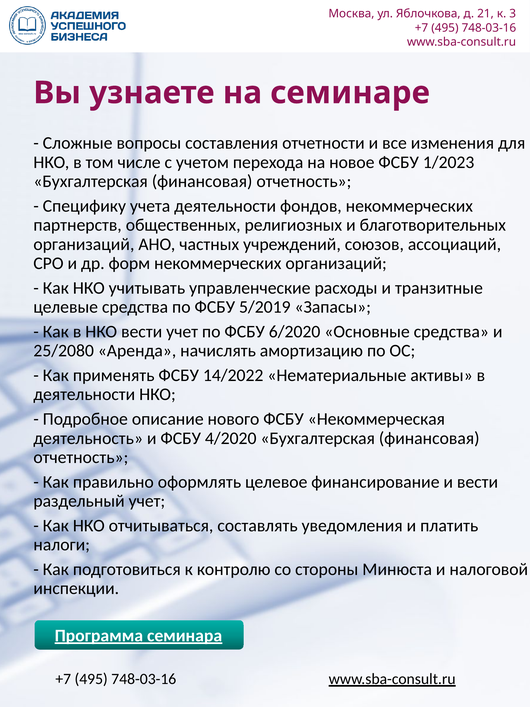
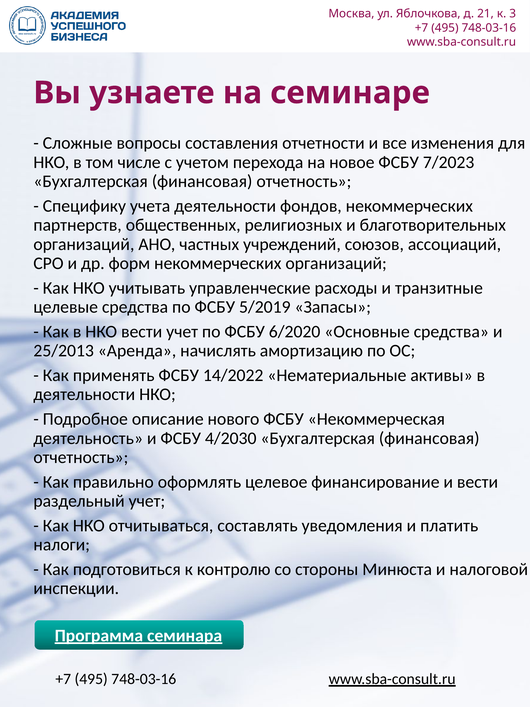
1/2023: 1/2023 -> 7/2023 (449, 162)
25/2080: 25/2080 -> 25/2013 (64, 351)
4/2020: 4/2020 -> 4/2030 (231, 438)
